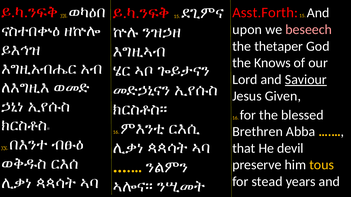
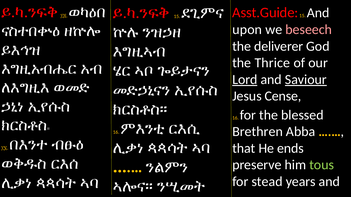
Asst.Forth: Asst.Forth -> Asst.Guide (265, 13)
thetaper: thetaper -> deliverer (279, 46)
Knows: Knows -> Thrice (272, 63)
Lord underline: none -> present (245, 80)
Given: Given -> Cense (283, 96)
devil: devil -> ends (290, 149)
tous colour: yellow -> light green (322, 165)
